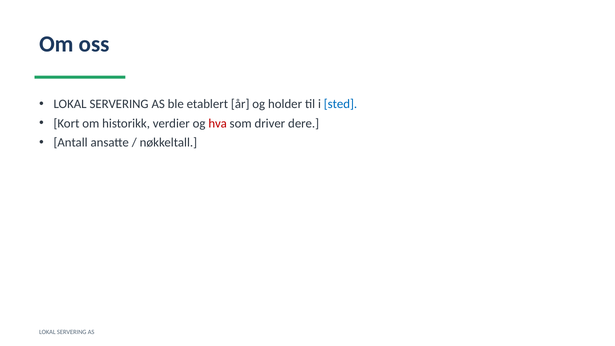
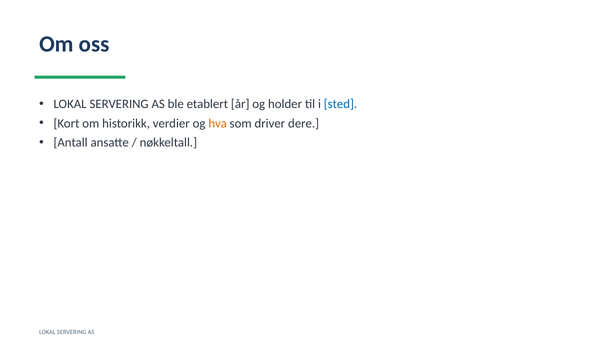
hva colour: red -> orange (218, 123)
